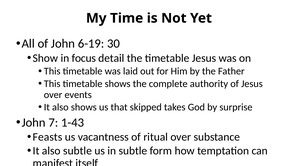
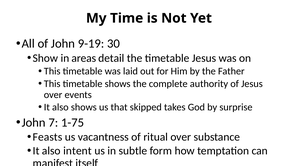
6-19: 6-19 -> 9-19 (91, 44)
focus: focus -> areas (84, 58)
1-43: 1-43 -> 1-75 (73, 123)
also subtle: subtle -> intent (77, 151)
